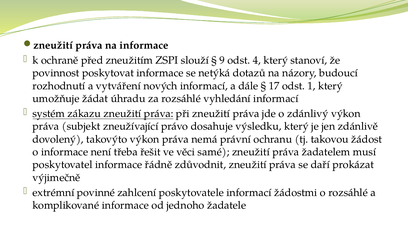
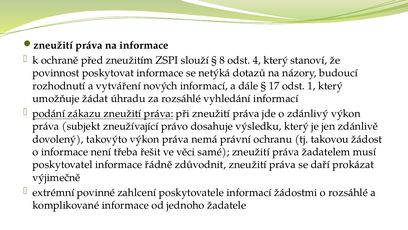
9: 9 -> 8 (222, 60)
systém: systém -> podání (49, 113)
